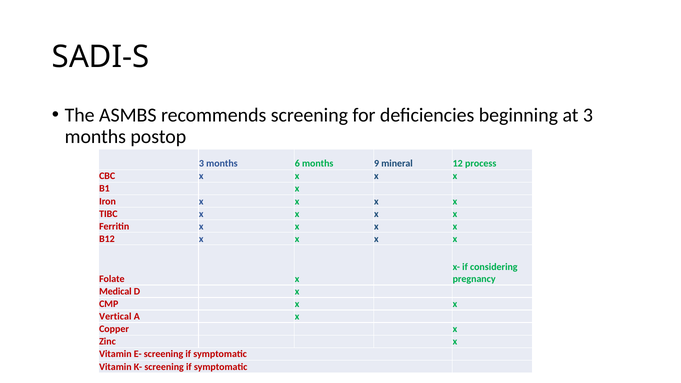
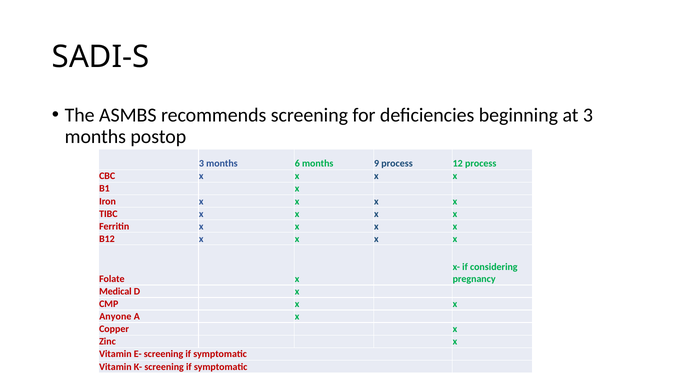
9 mineral: mineral -> process (397, 164)
Vertical: Vertical -> Anyone (115, 317)
